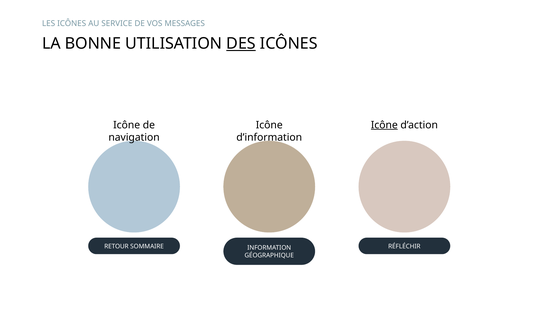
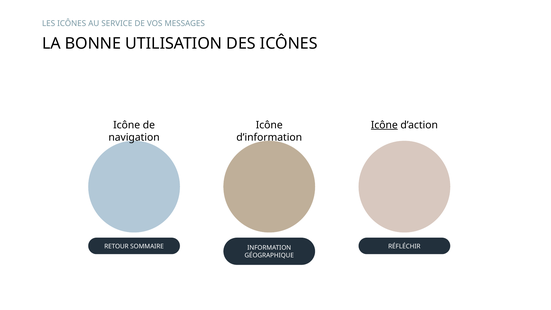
DES underline: present -> none (241, 43)
